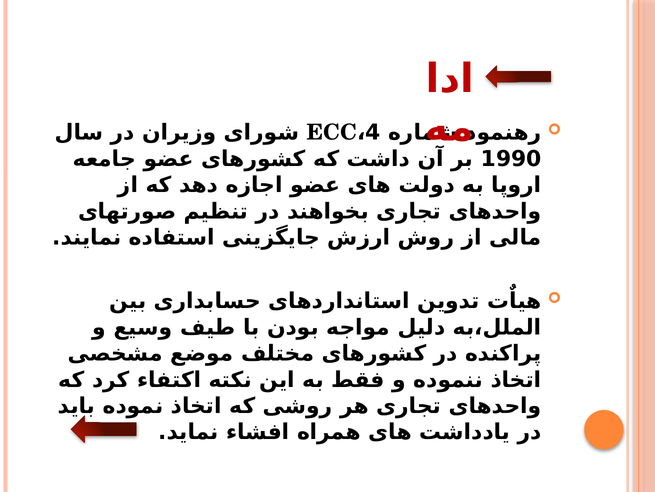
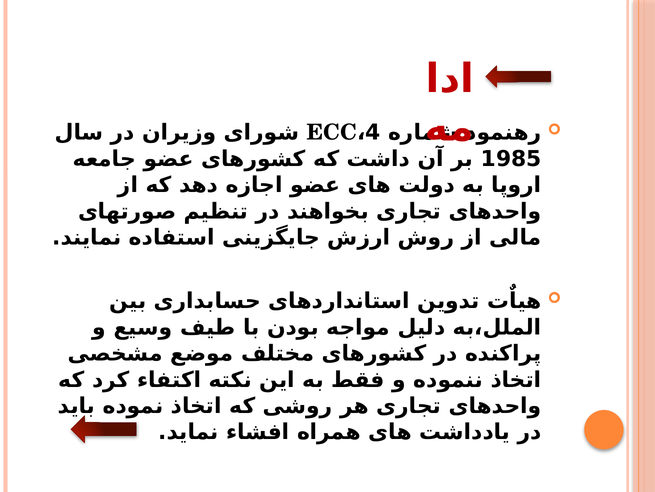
1990: 1990 -> 1985 (511, 159)
